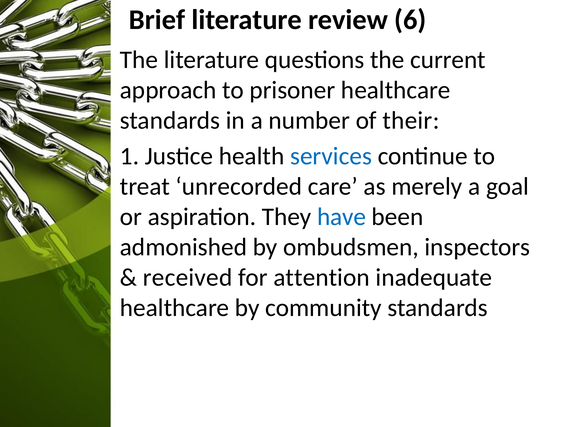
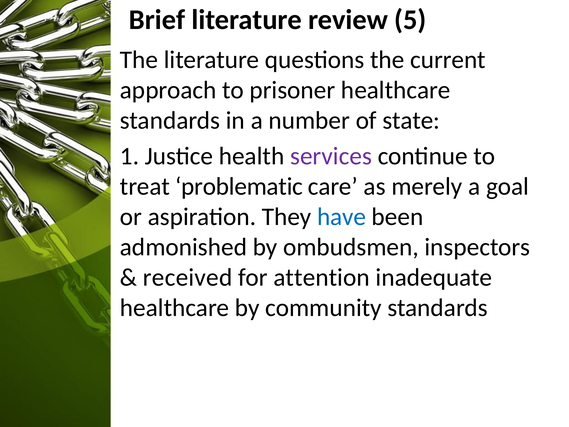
6: 6 -> 5 (410, 20)
their: their -> state (411, 121)
services colour: blue -> purple (331, 156)
unrecorded: unrecorded -> problematic (239, 186)
